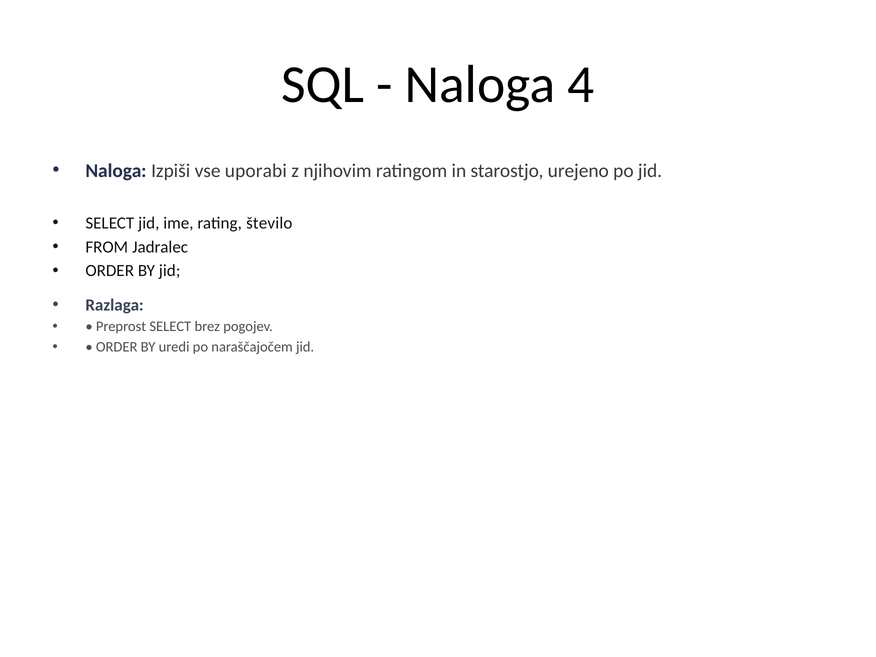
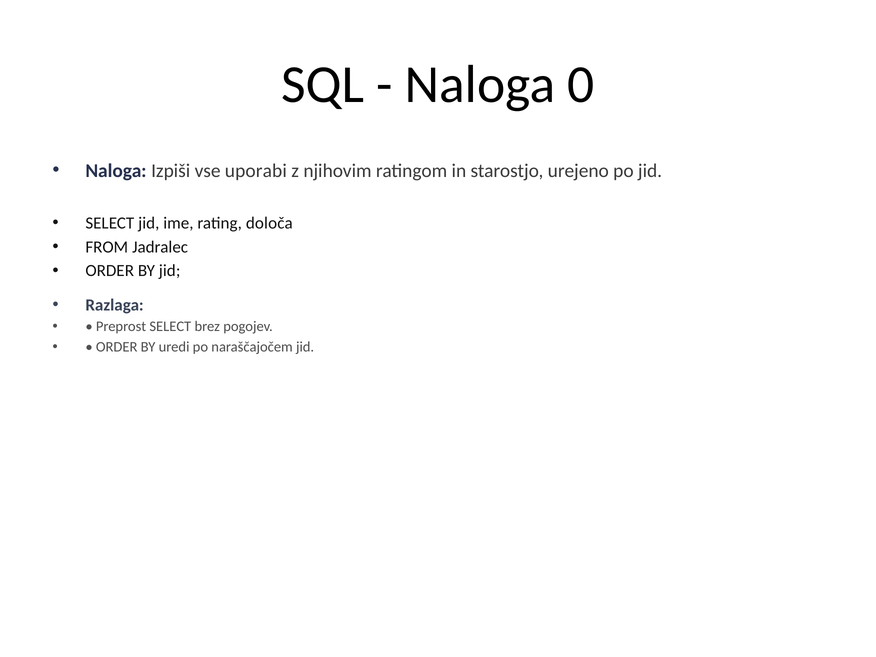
4: 4 -> 0 (581, 85)
število: število -> določa (269, 223)
